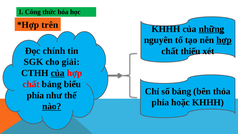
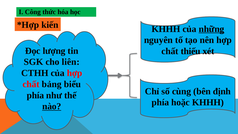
trên: trên -> kiến (50, 25)
hợp underline: present -> none (224, 40)
chính: chính -> lượng (54, 51)
giải: giải -> liên (71, 62)
của underline: present -> none (58, 73)
số bảng: bảng -> cùng (182, 91)
thỏa: thỏa -> định (222, 91)
